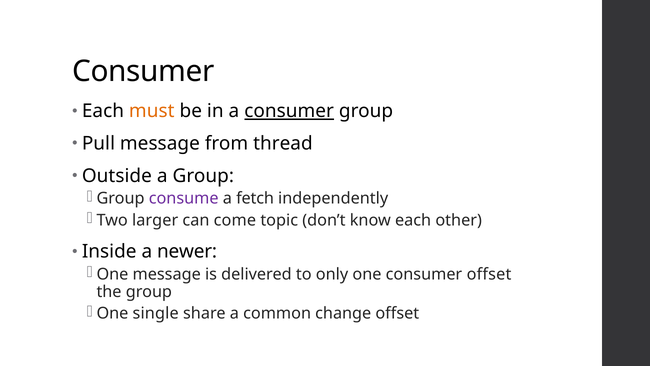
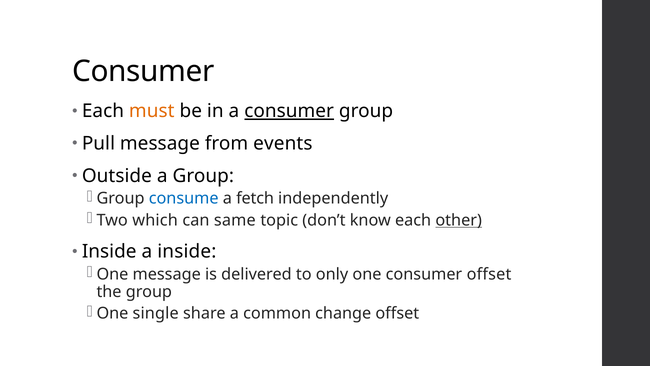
thread: thread -> events (283, 143)
consume colour: purple -> blue (184, 198)
larger: larger -> which (155, 220)
come: come -> same (235, 220)
other underline: none -> present (459, 220)
a newer: newer -> inside (187, 251)
